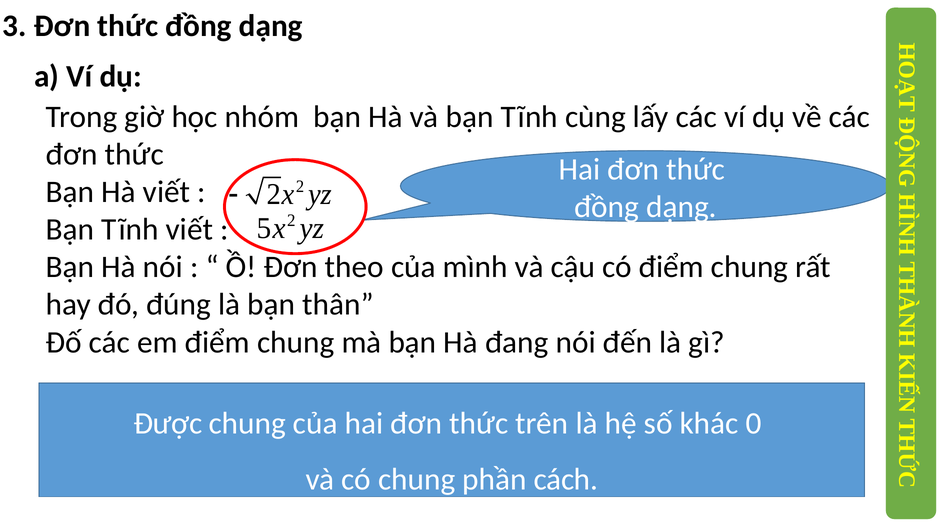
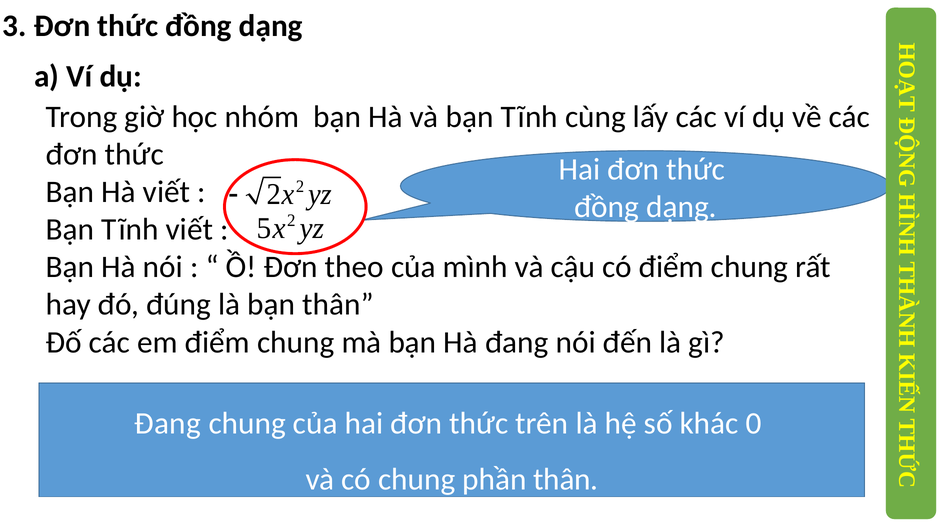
Được: Được -> Đang (168, 423)
phần cách: cách -> thân (566, 480)
